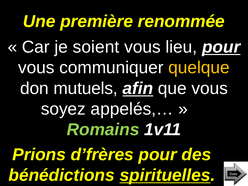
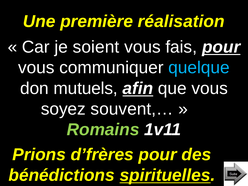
renommée: renommée -> réalisation (181, 22)
lieu: lieu -> fais (181, 47)
quelque colour: yellow -> light blue (199, 68)
appelés,…: appelés,… -> souvent,… (132, 109)
